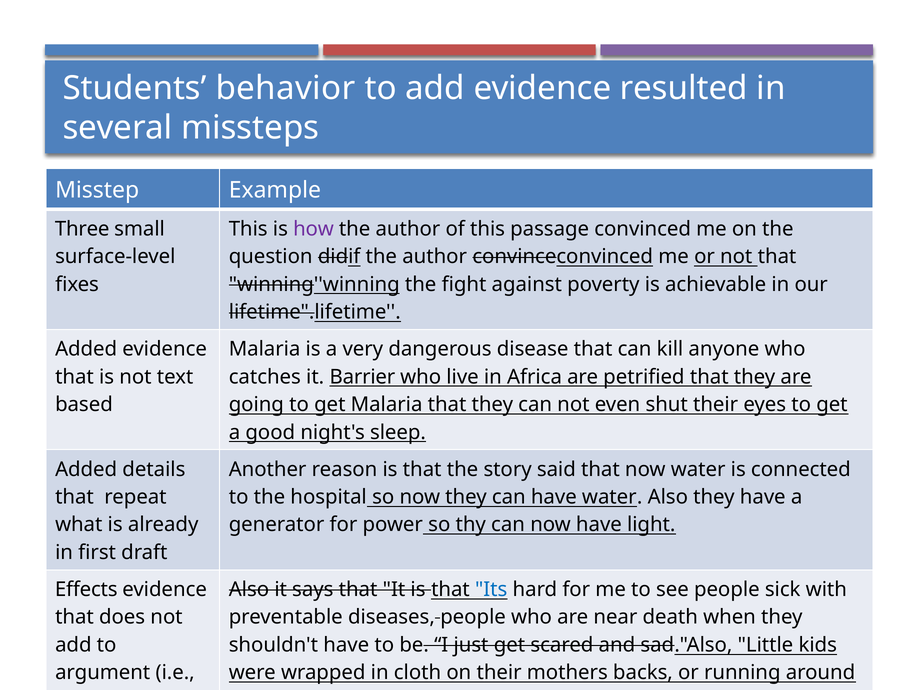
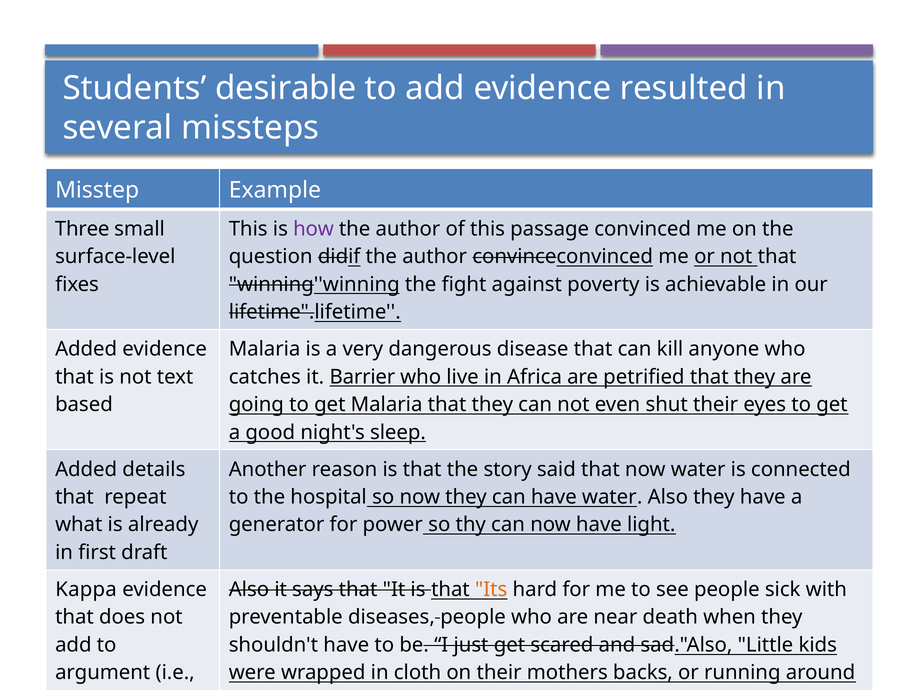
behavior: behavior -> desirable (286, 88)
Effects: Effects -> Kappa (86, 589)
Its colour: blue -> orange (491, 589)
